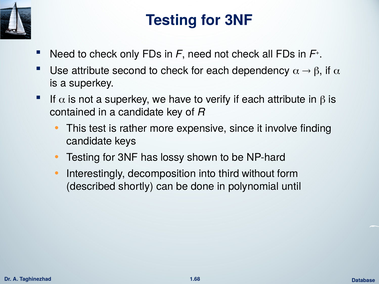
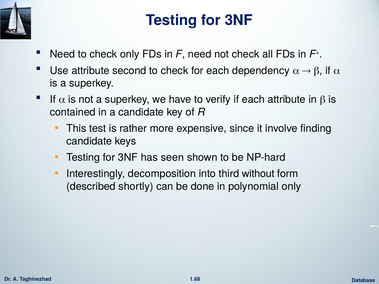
lossy: lossy -> seen (172, 157)
polynomial until: until -> only (291, 186)
